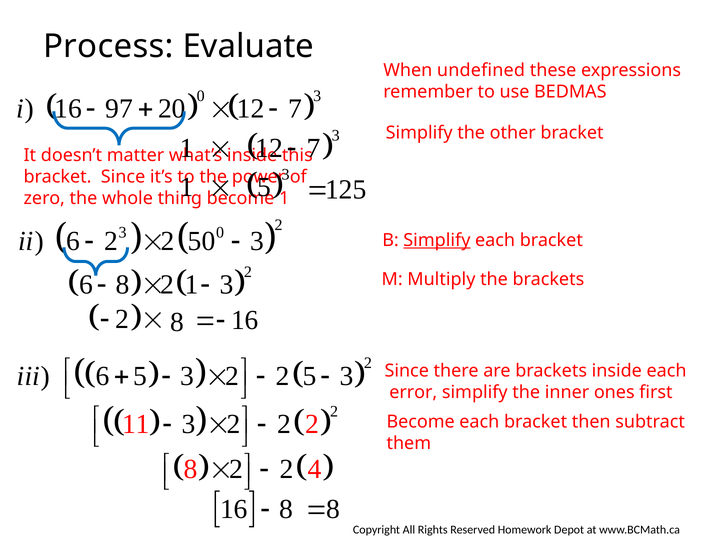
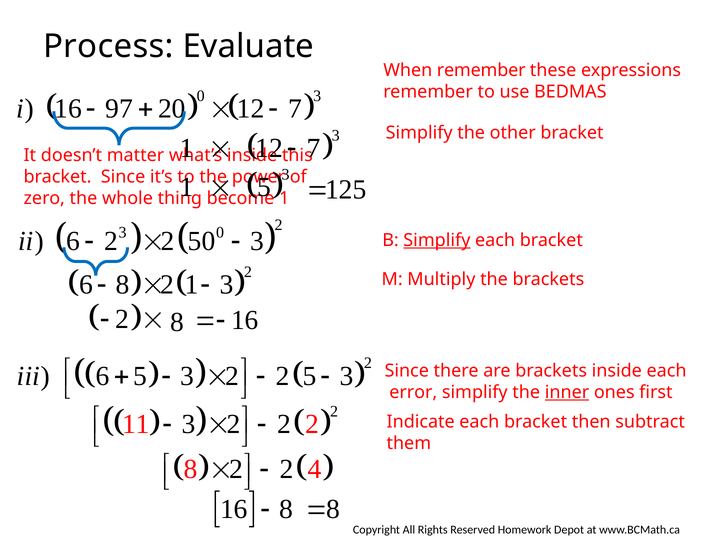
When undefined: undefined -> remember (481, 70)
inner underline: none -> present (567, 392)
Become: Become -> Indicate (421, 422)
